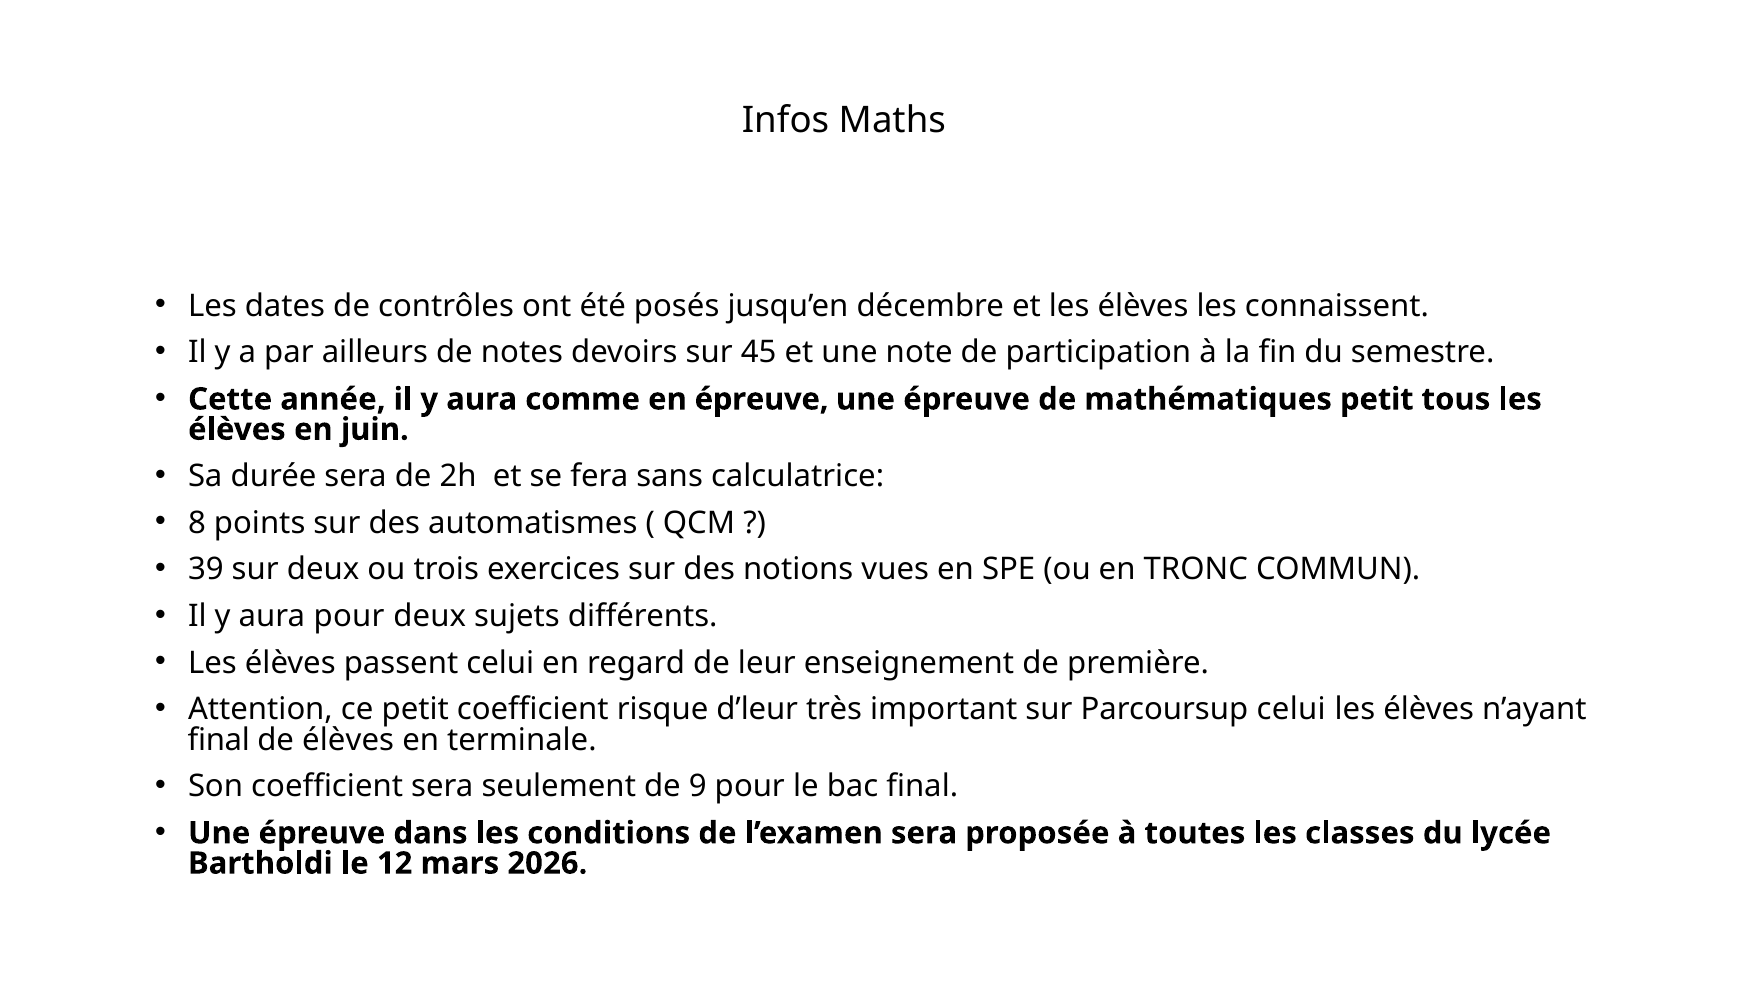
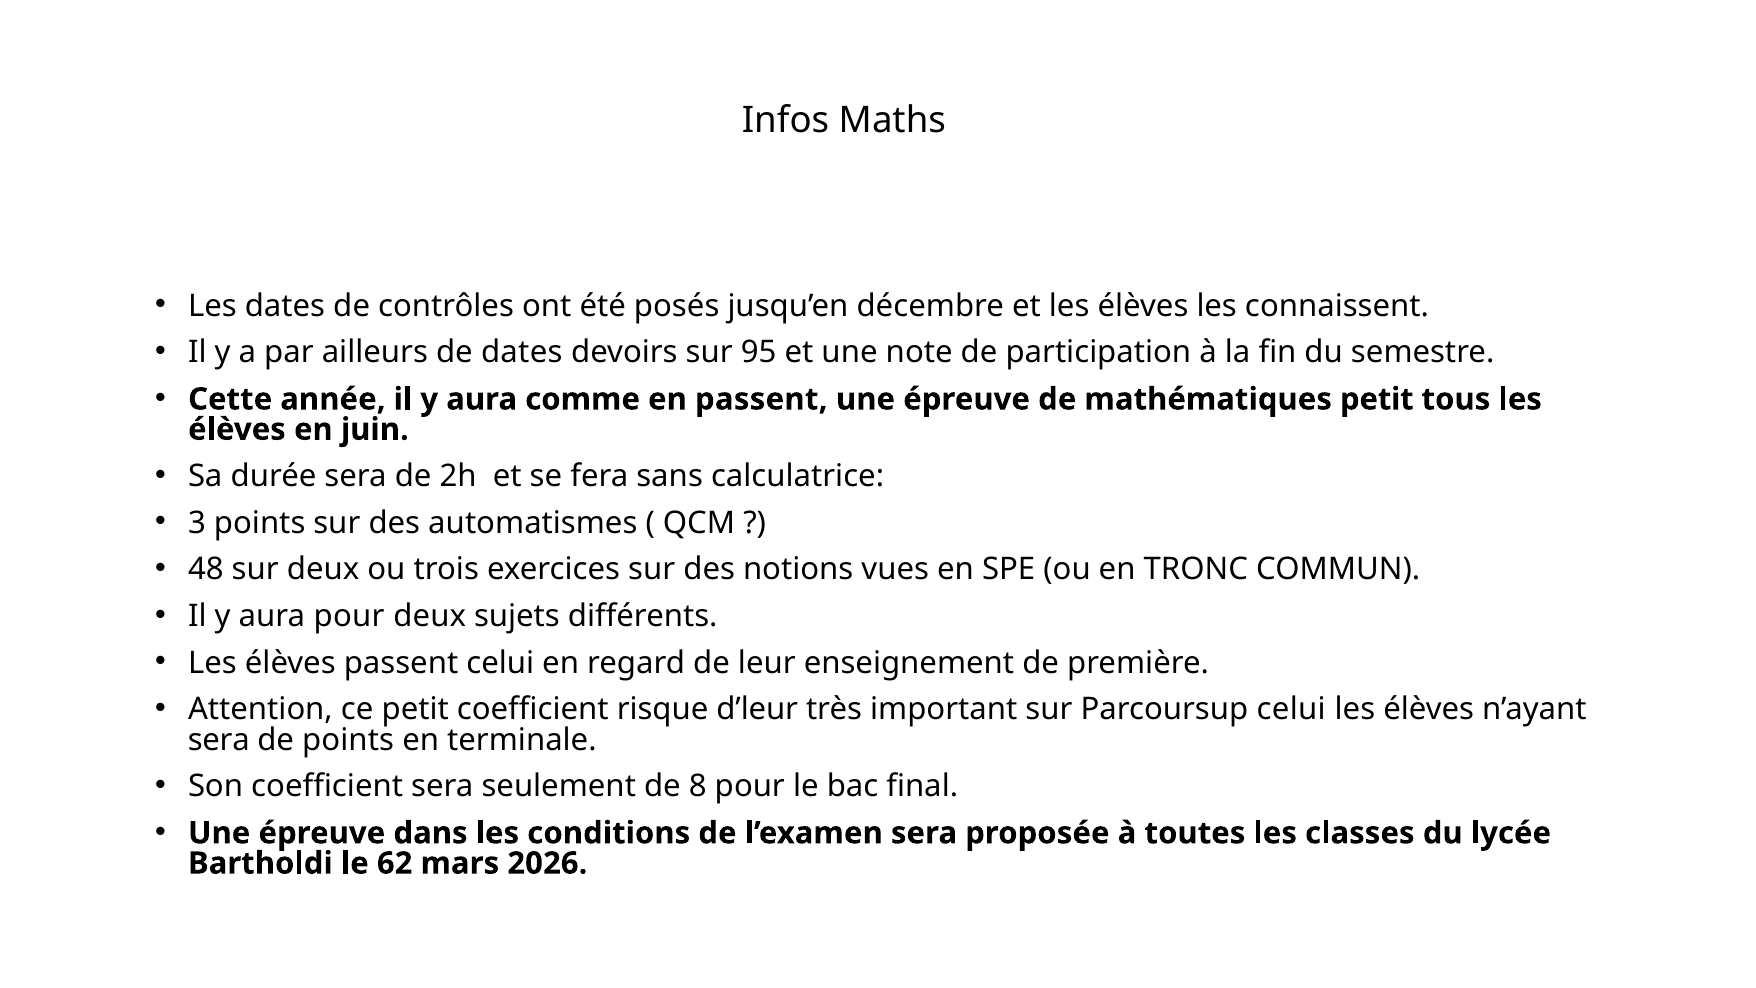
de notes: notes -> dates (522, 352)
45: 45 -> 95 (759, 352)
en épreuve: épreuve -> passent (761, 399)
8: 8 -> 3 (197, 523)
39: 39 -> 48 (206, 569)
final: final -> sera (219, 740)
de élèves: élèves -> points (348, 740)
9: 9 -> 8 (698, 786)
12: 12 -> 62 (395, 863)
